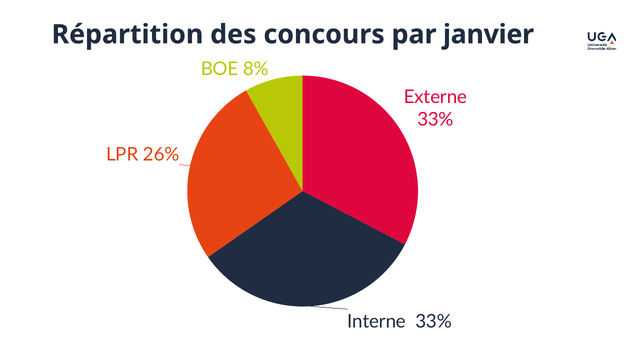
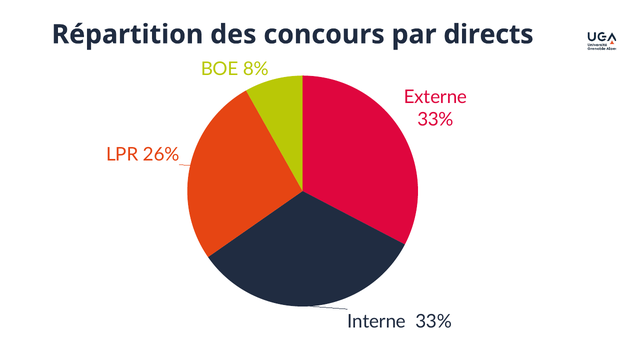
janvier: janvier -> directs (489, 34)
